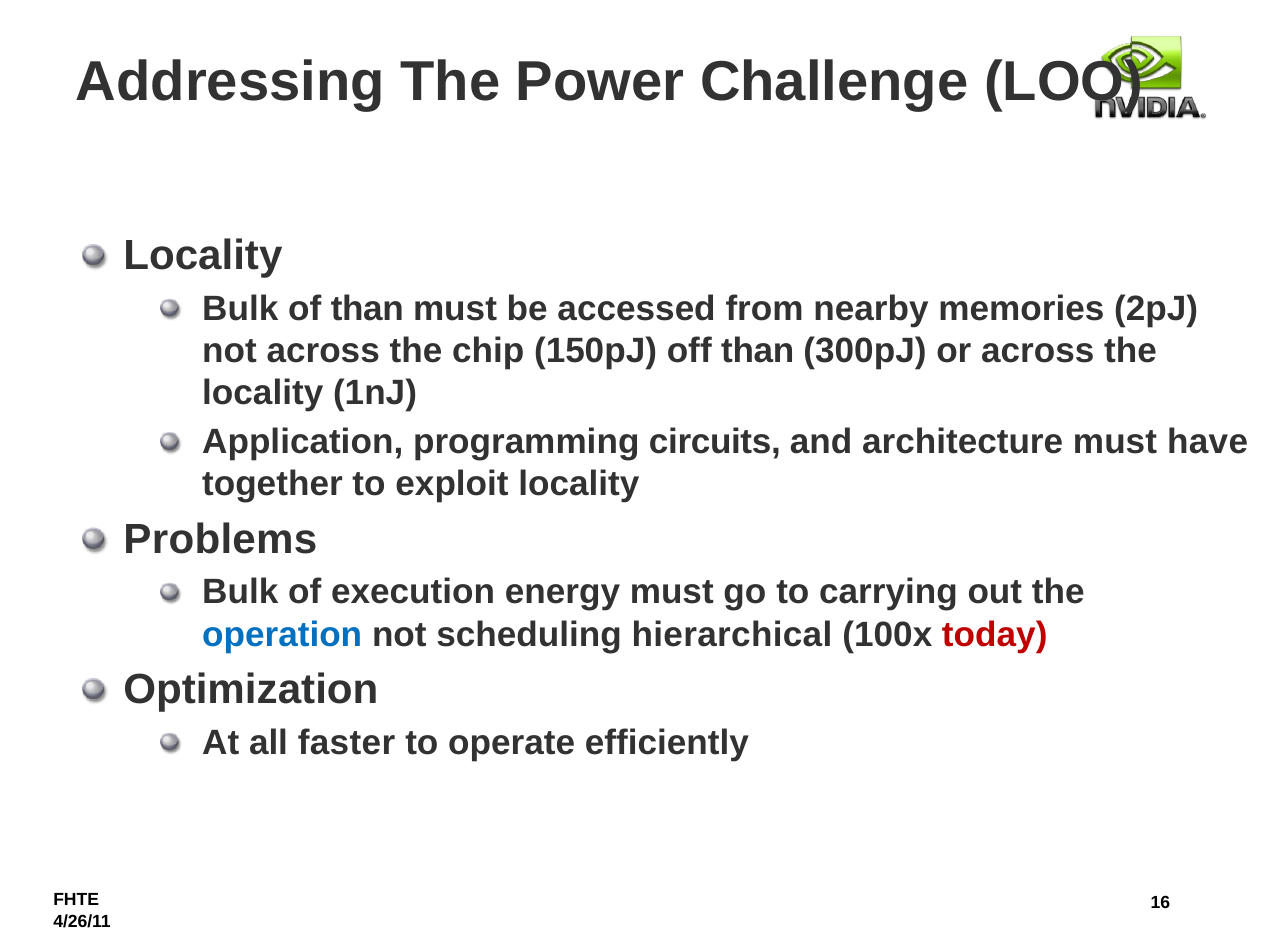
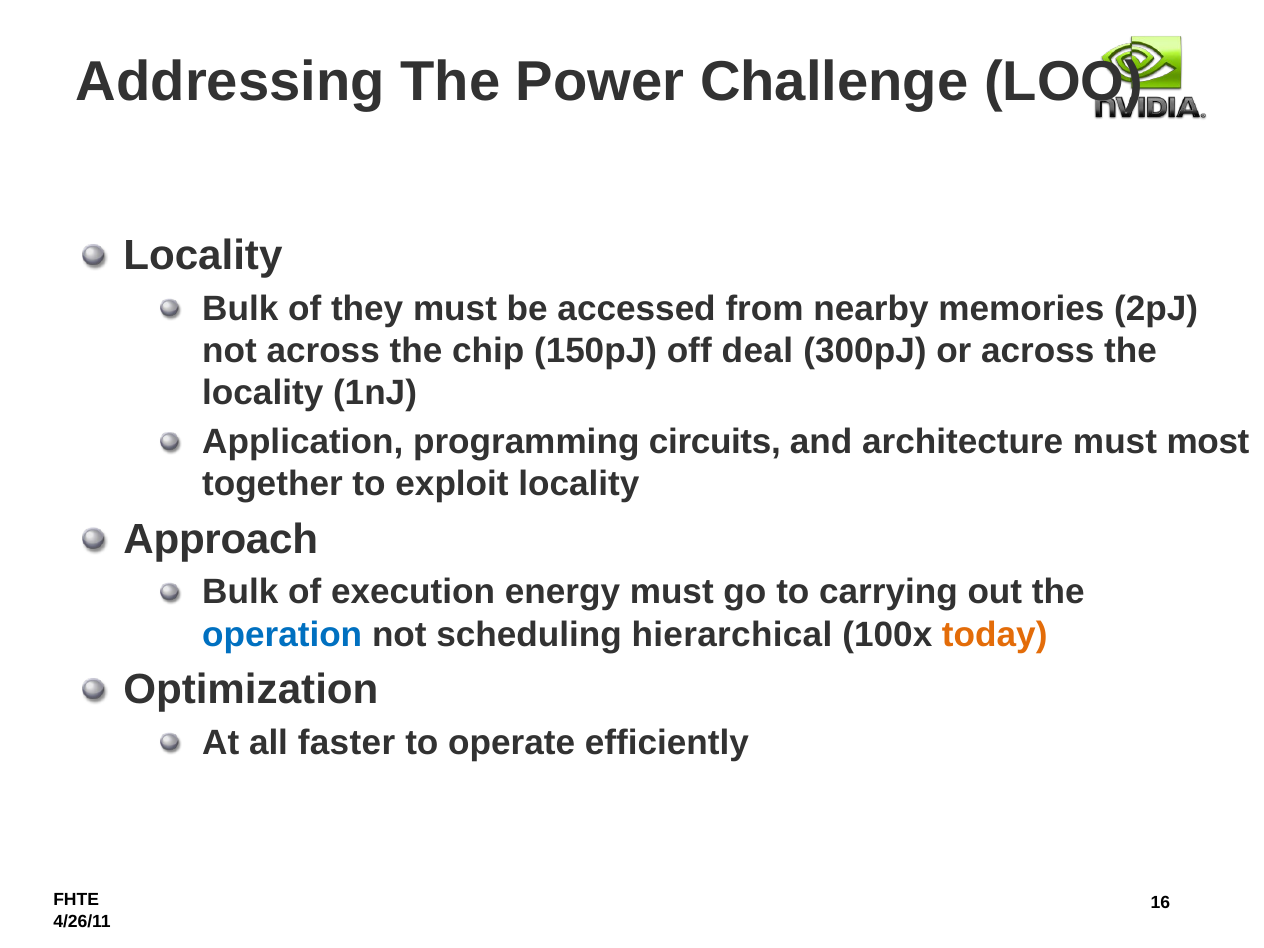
of than: than -> they (367, 309)
off than: than -> deal (757, 351)
have: have -> most (1208, 442)
Problems: Problems -> Approach (221, 540)
today colour: red -> orange (995, 635)
